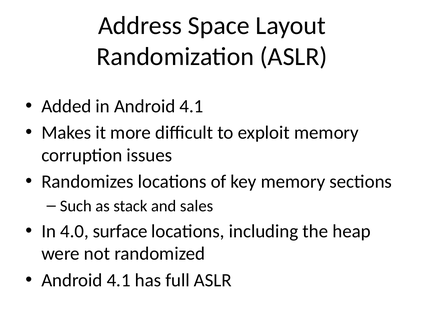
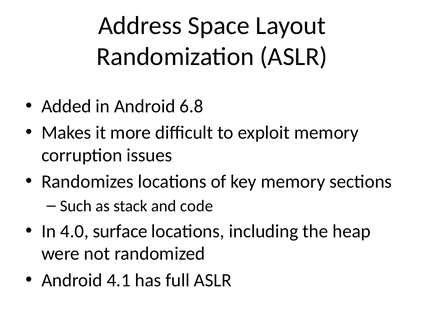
in Android 4.1: 4.1 -> 6.8 (191, 106)
sales: sales -> code (197, 206)
